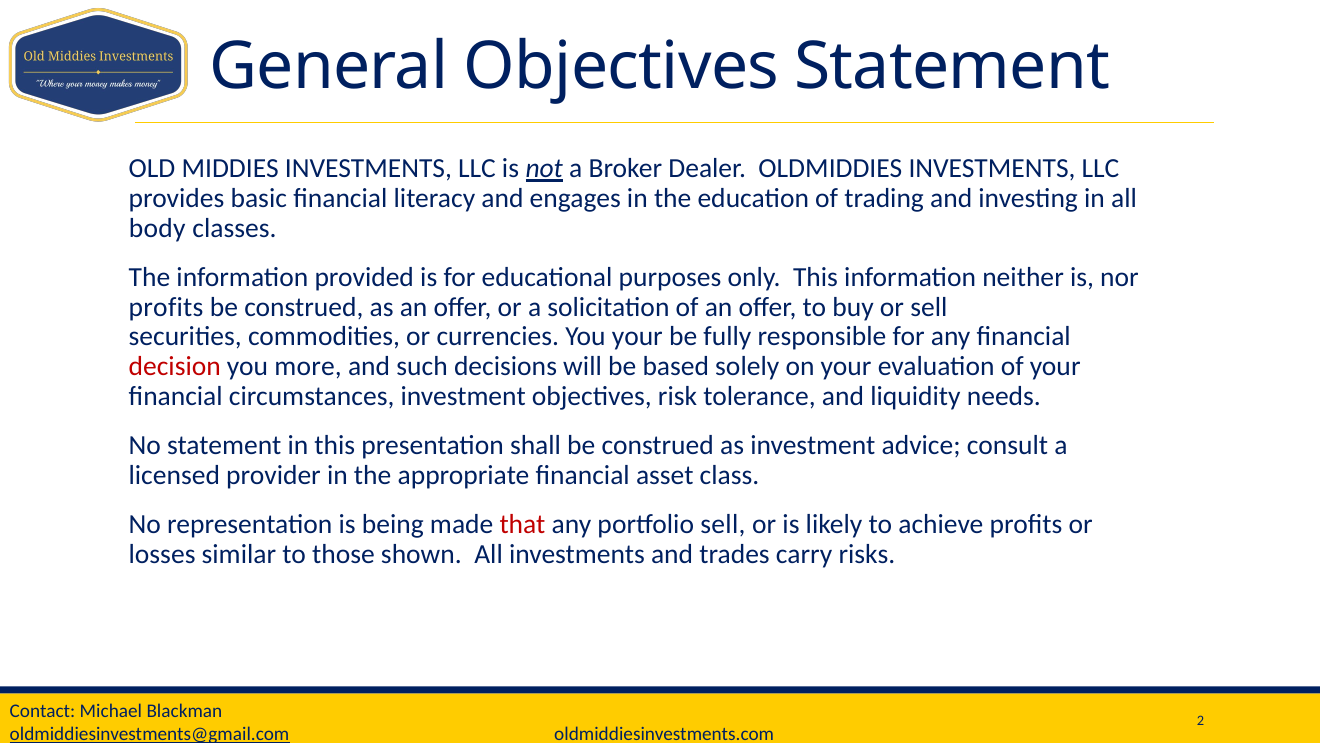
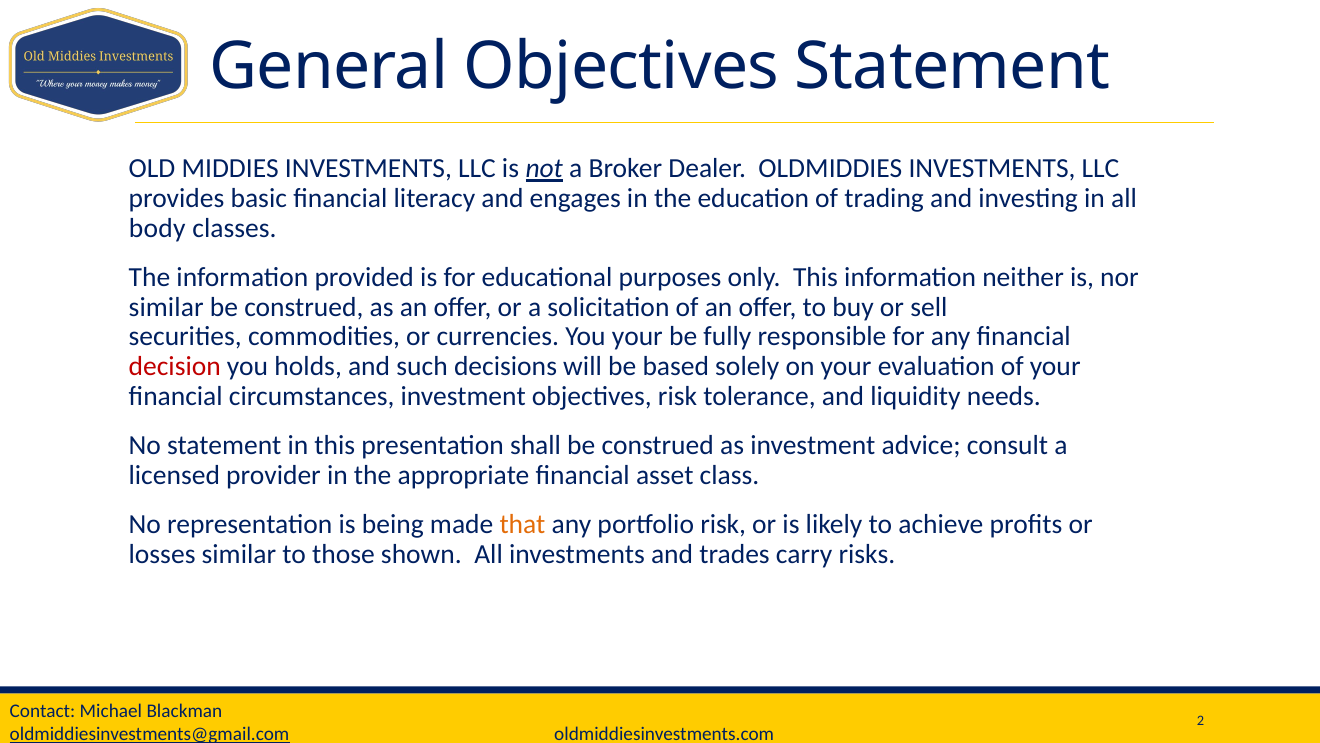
profits: profits -> similar (166, 307)
more: more -> holds (308, 366)
that colour: red -> orange (523, 524)
portfolio sell: sell -> risk (723, 524)
